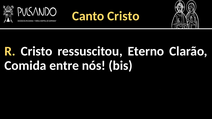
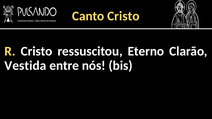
Comida: Comida -> Vestida (25, 66)
